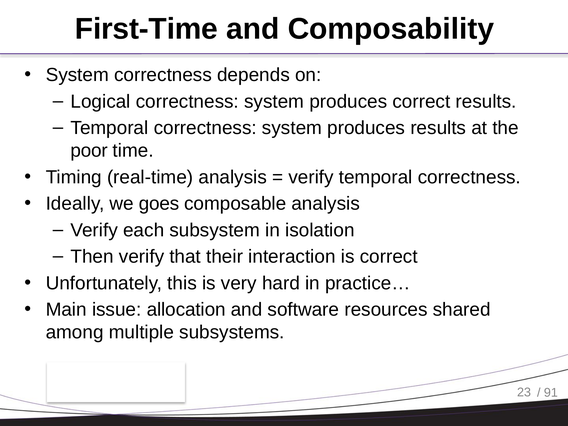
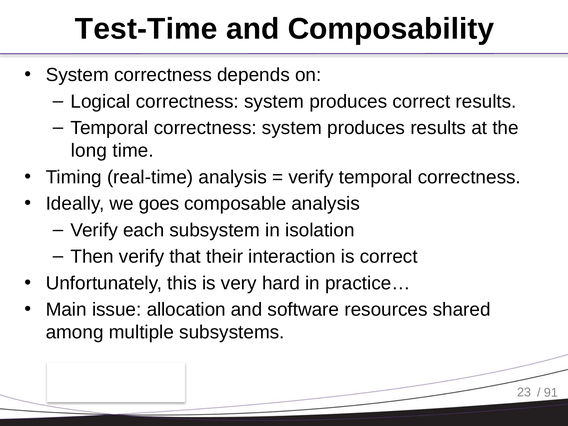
First-Time: First-Time -> Test-Time (146, 29)
poor: poor -> long (89, 151)
